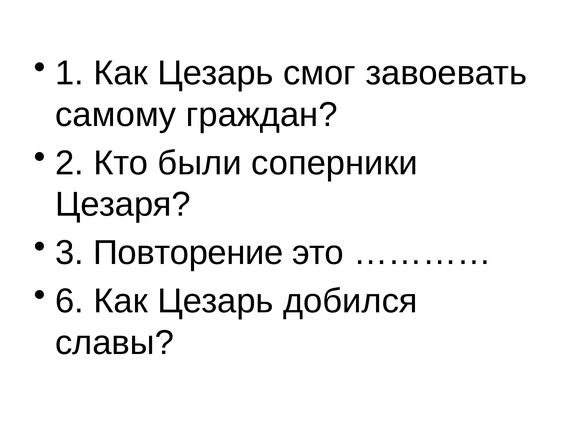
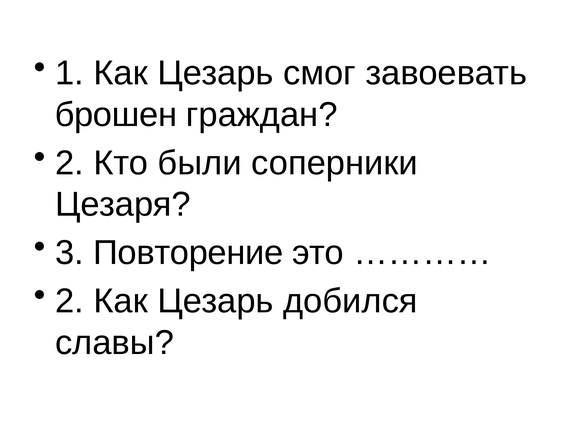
самому: самому -> брошен (116, 115)
6: 6 -> 2 (69, 301)
